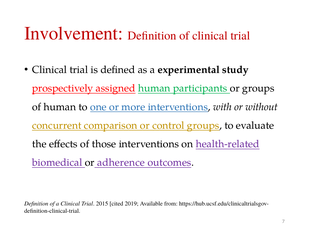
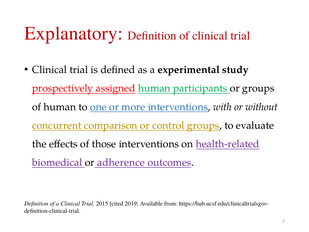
Involvement: Involvement -> Explanatory (74, 33)
